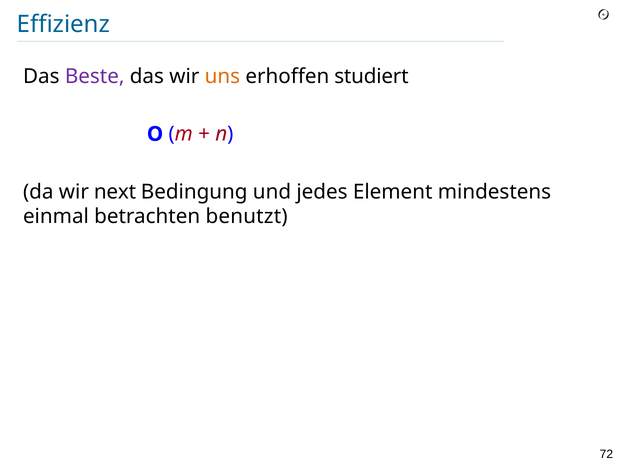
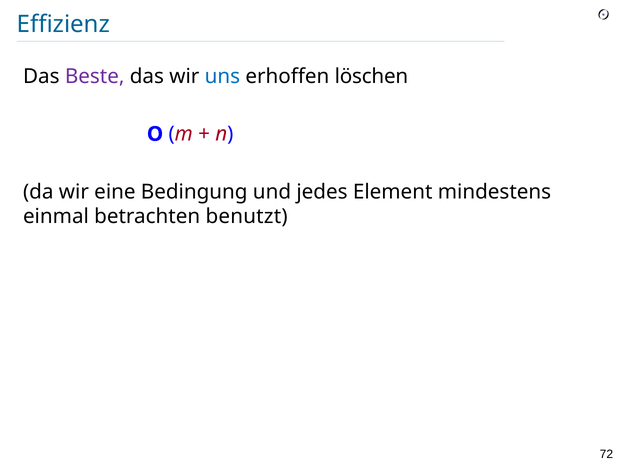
uns colour: orange -> blue (222, 76)
studiert: studiert -> löschen (371, 76)
next: next -> eine (115, 192)
